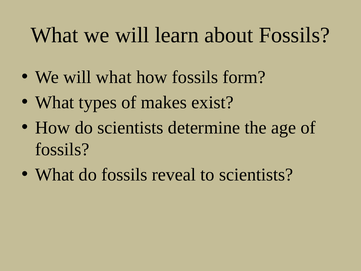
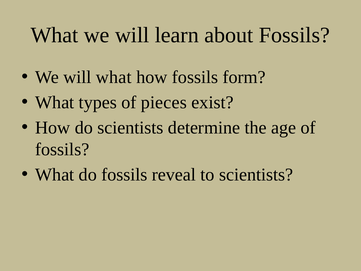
makes: makes -> pieces (164, 102)
